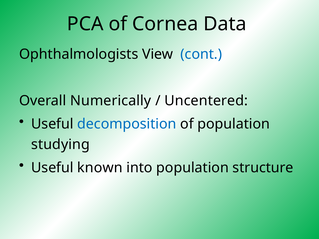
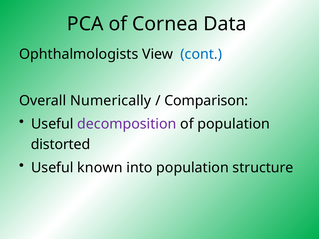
Uncentered: Uncentered -> Comparison (206, 101)
decomposition colour: blue -> purple (127, 124)
studying: studying -> distorted (61, 145)
